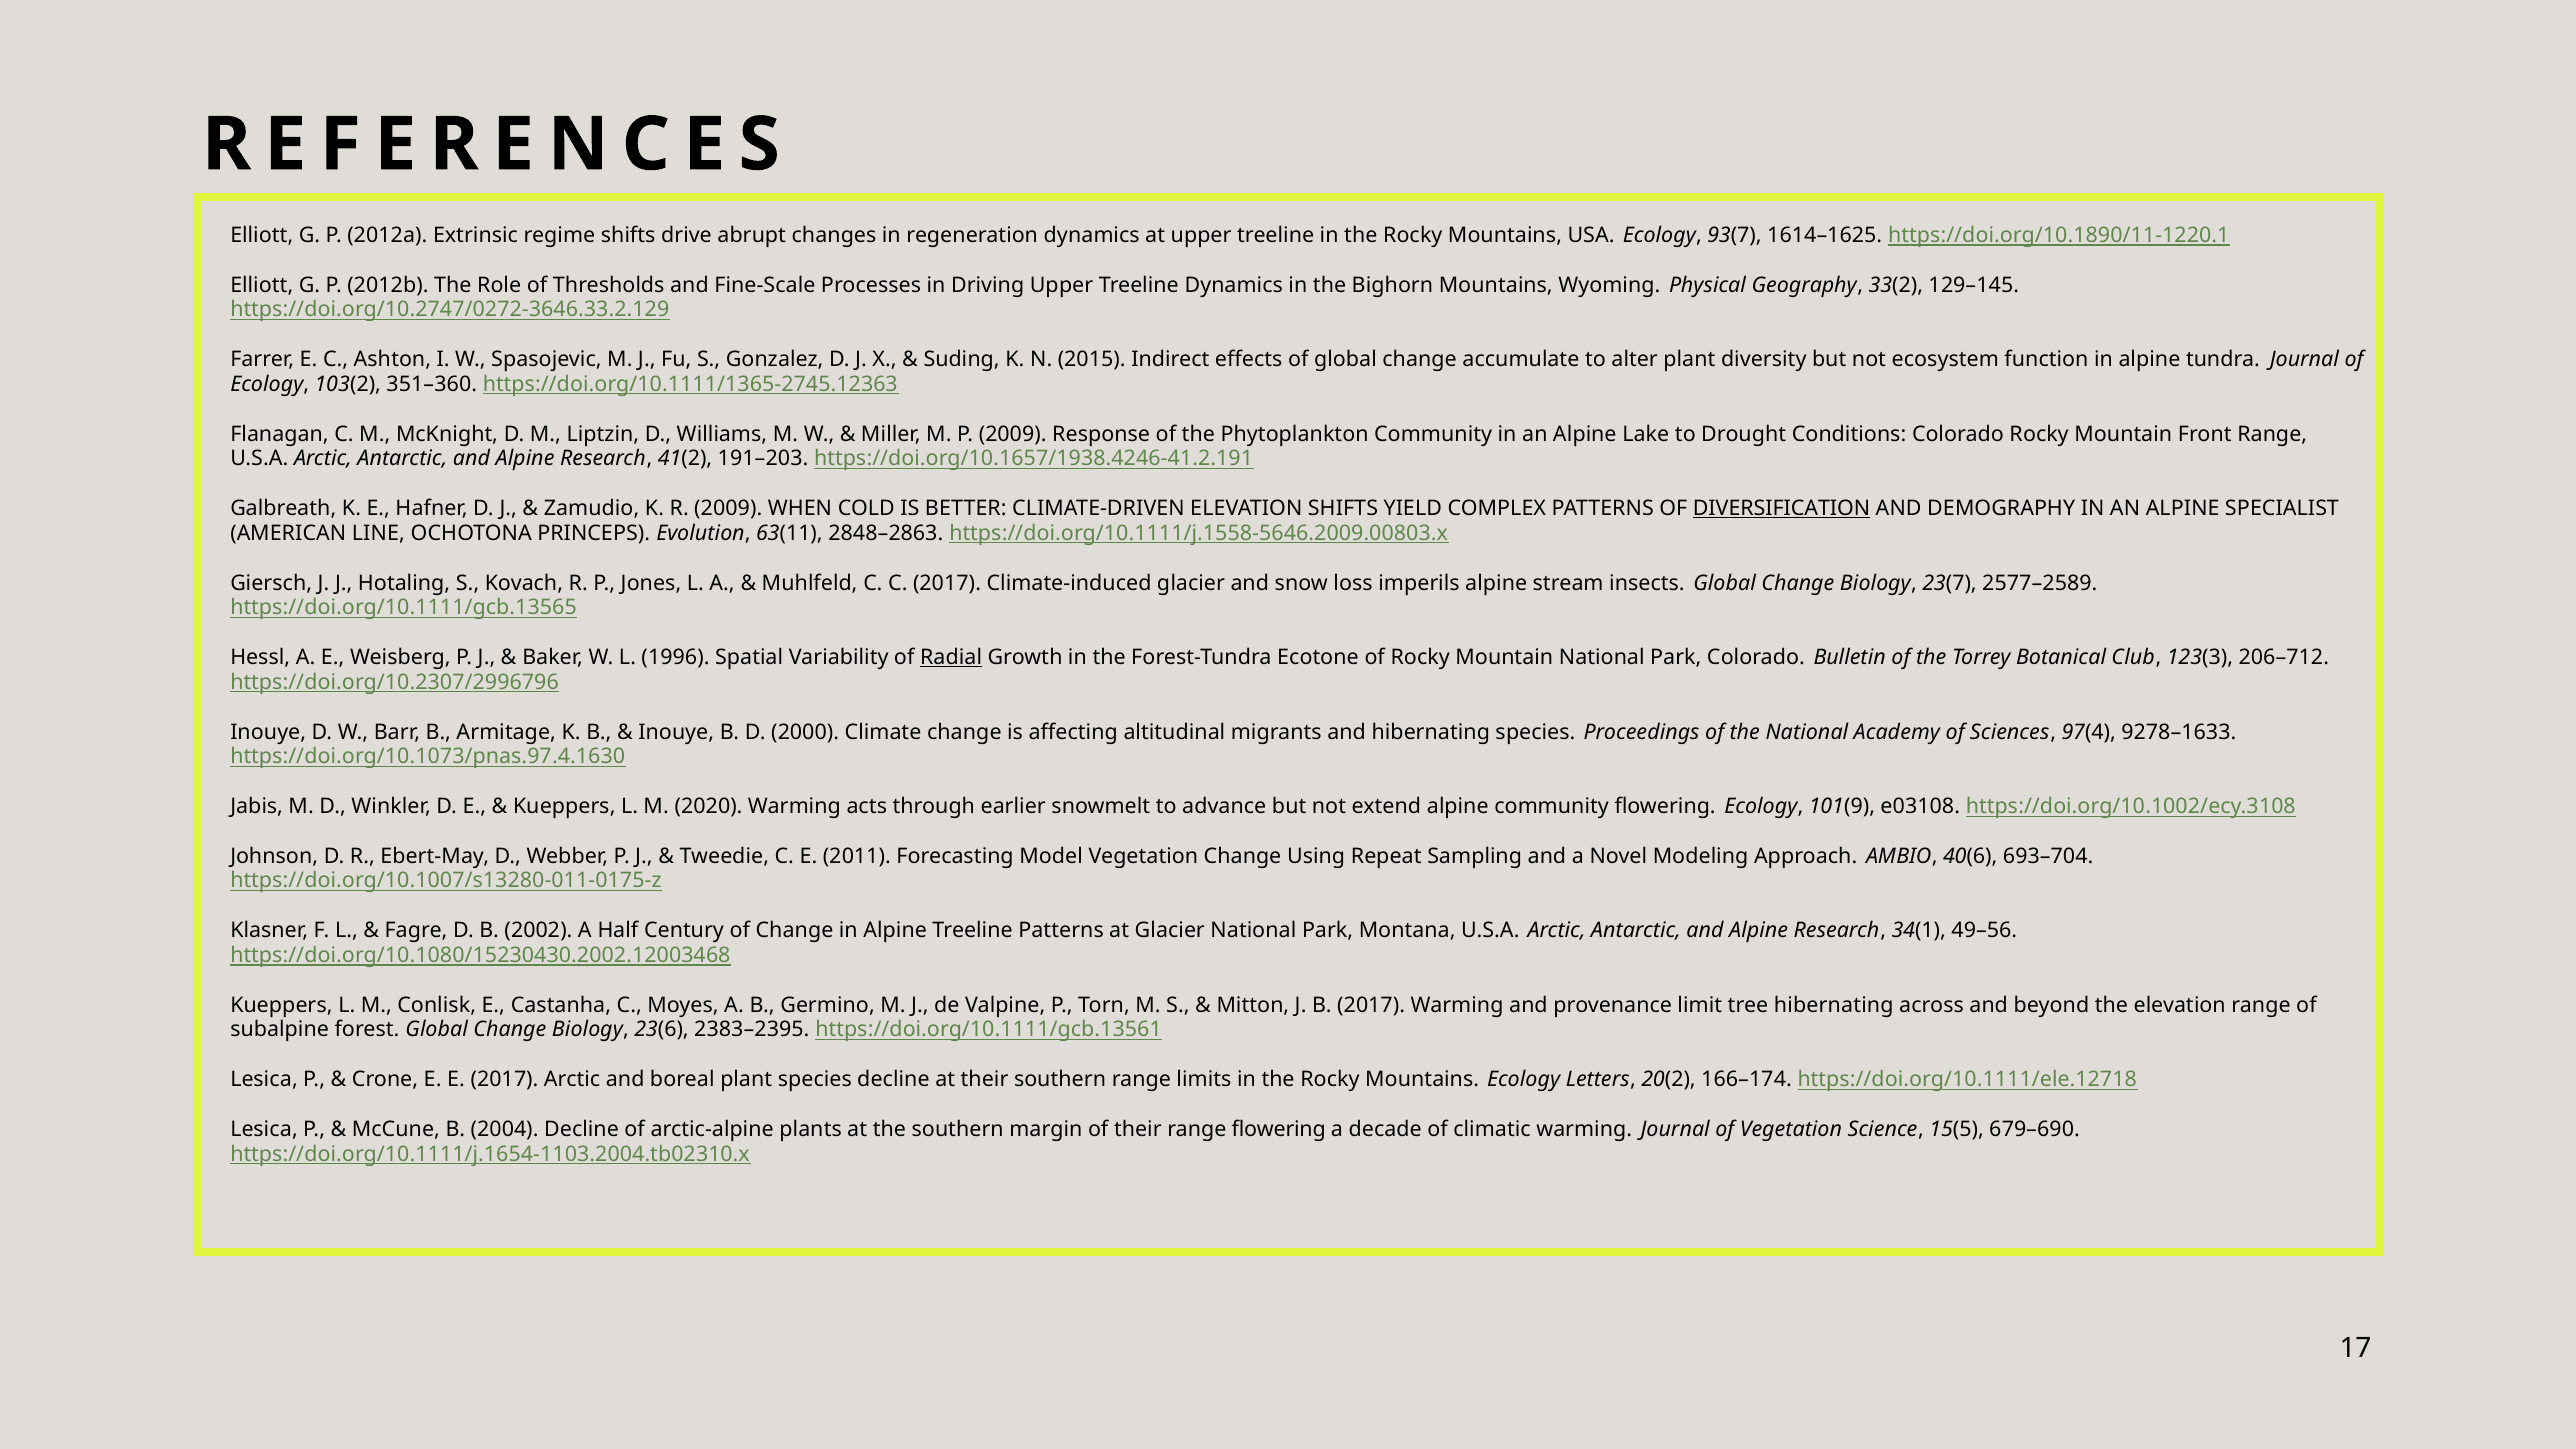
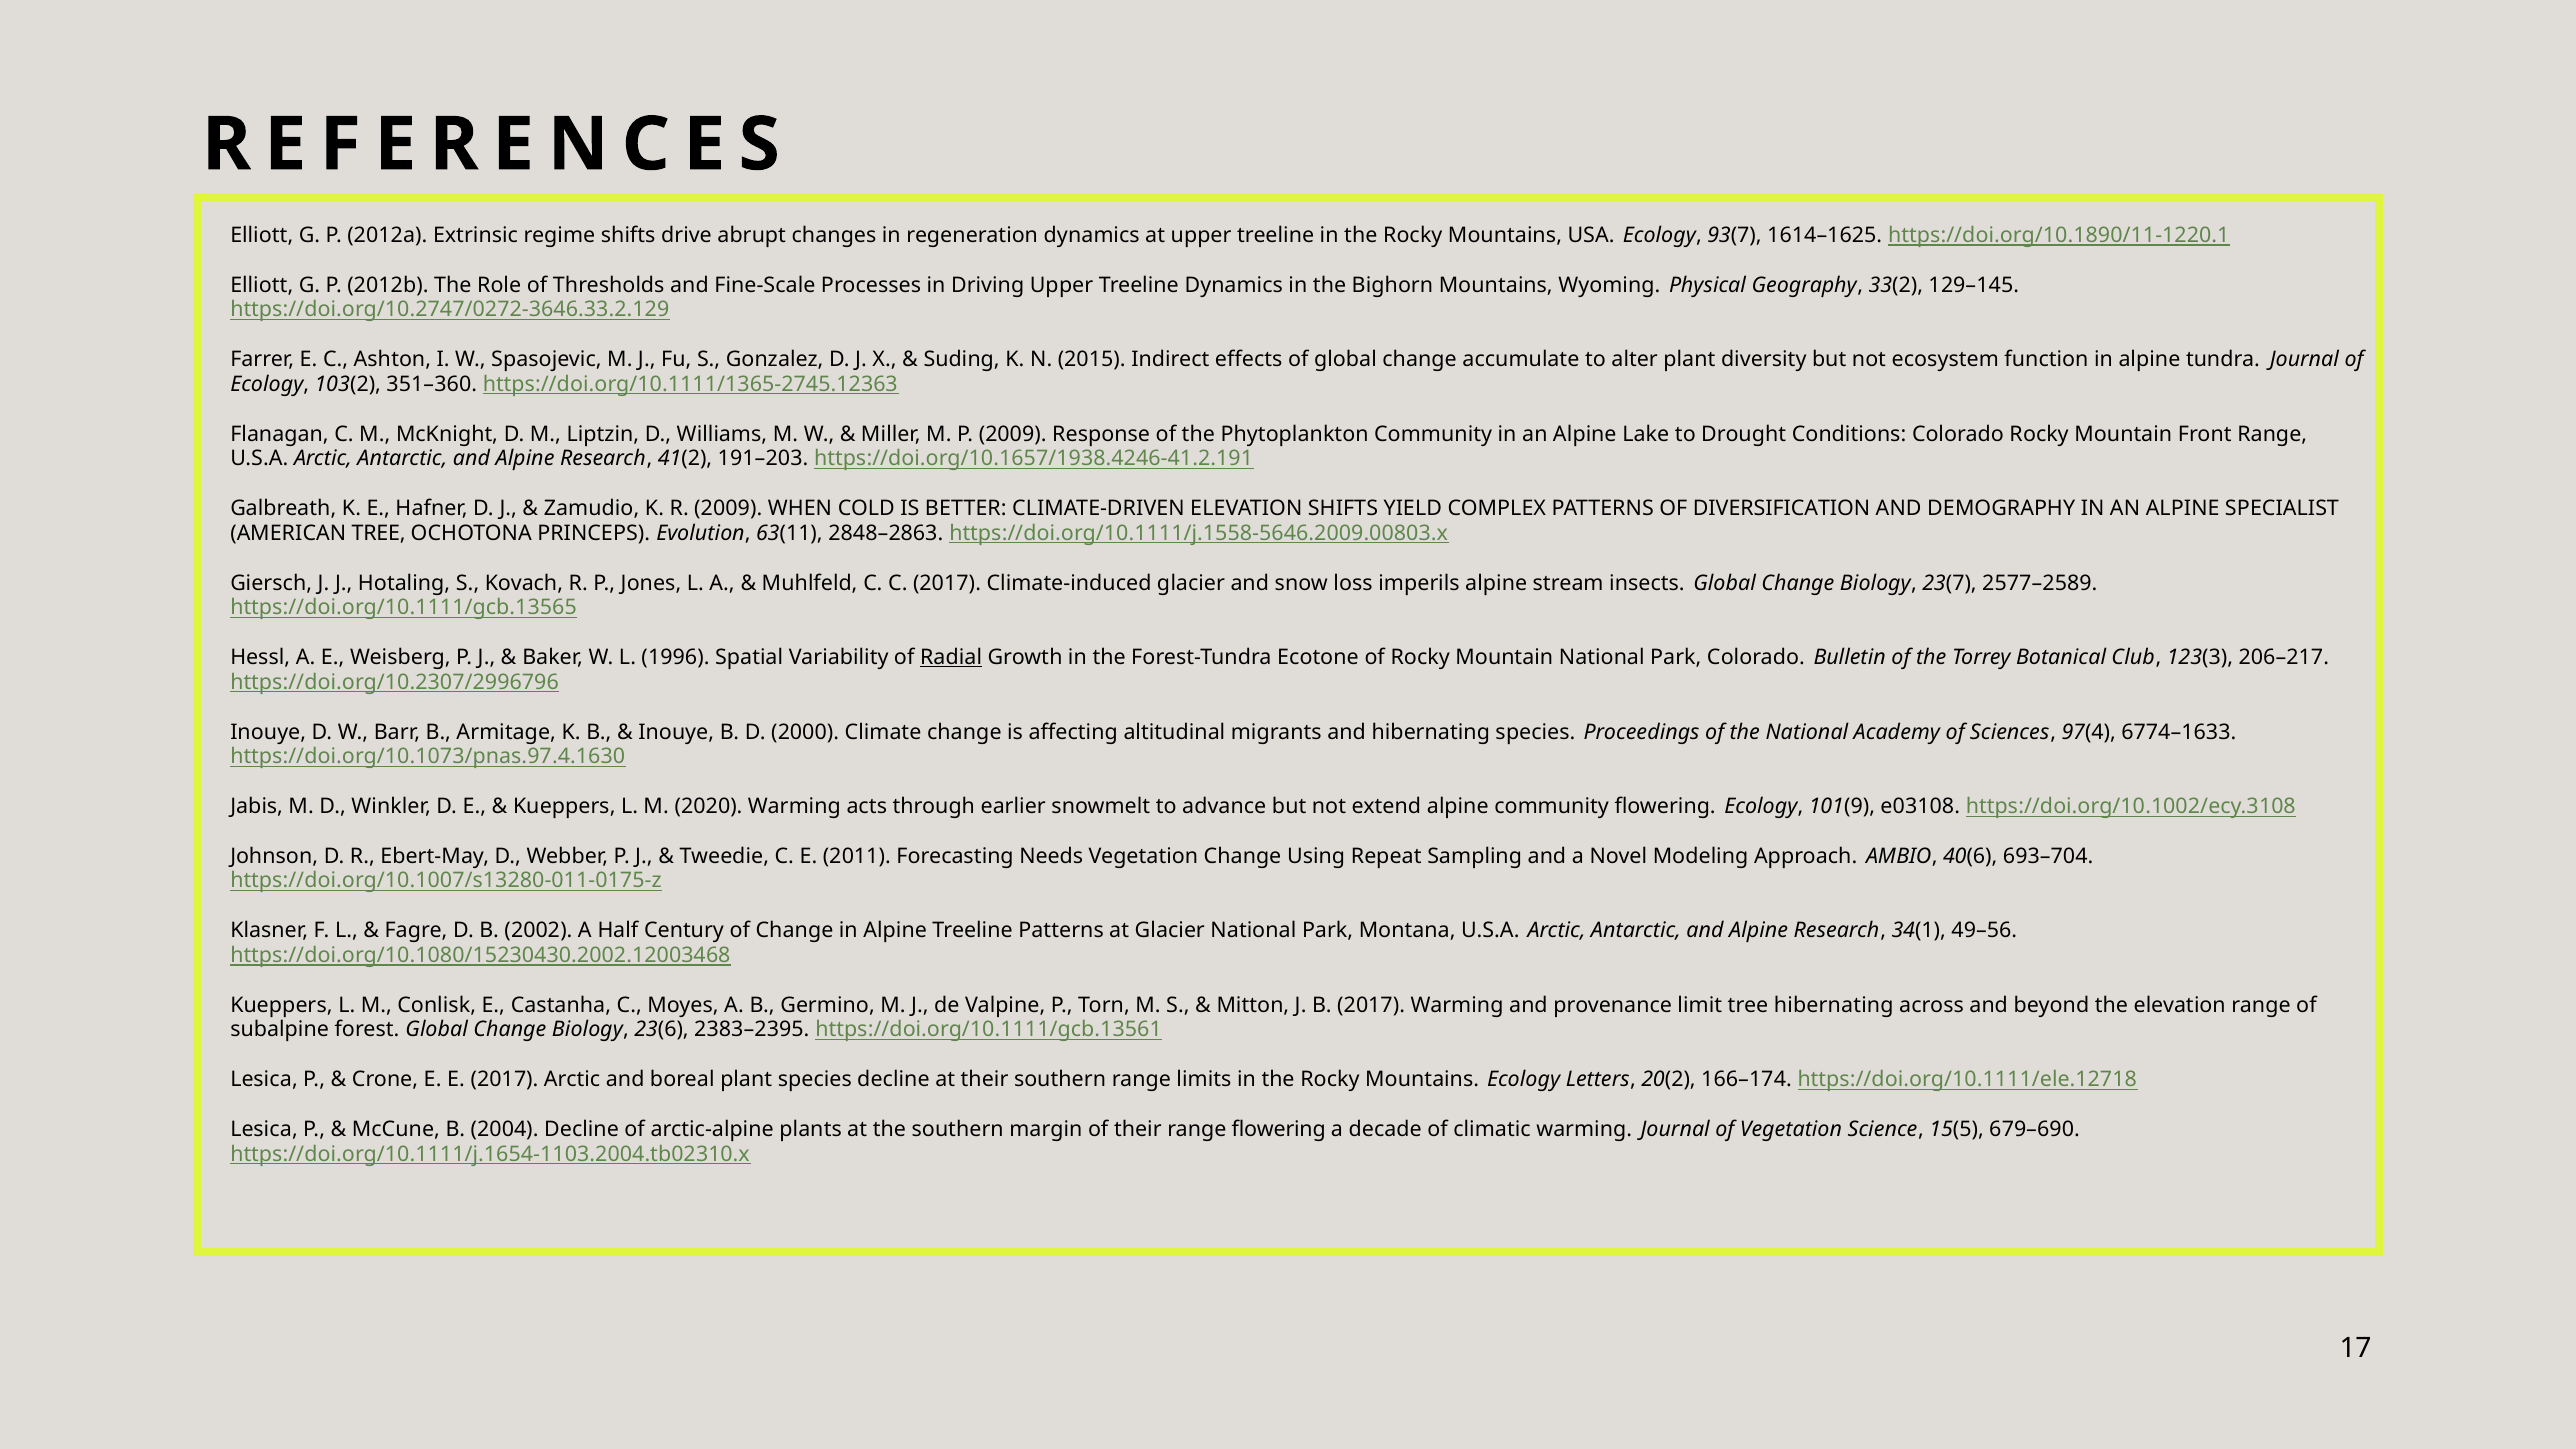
DIVERSIFICATION underline: present -> none (1782, 509)
AMERICAN LINE: LINE -> TREE (379, 533)
206–712: 206–712 -> 206–217 (2284, 658)
9278–1633: 9278–1633 -> 6774–1633 (2179, 732)
Model: Model -> Needs (1051, 856)
